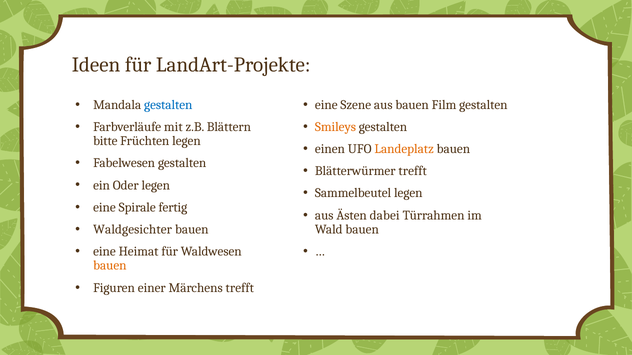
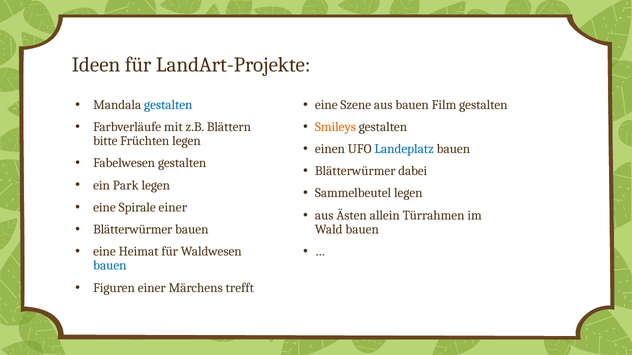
Landeplatz colour: orange -> blue (404, 149)
Blätterwürmer trefft: trefft -> dabei (413, 171)
Oder: Oder -> Park (126, 185)
Spirale fertig: fertig -> einer (173, 208)
dabei: dabei -> allein (385, 216)
Waldgesichter: Waldgesichter -> Blätterwürmer (133, 230)
bauen colour: orange -> blue (110, 266)
